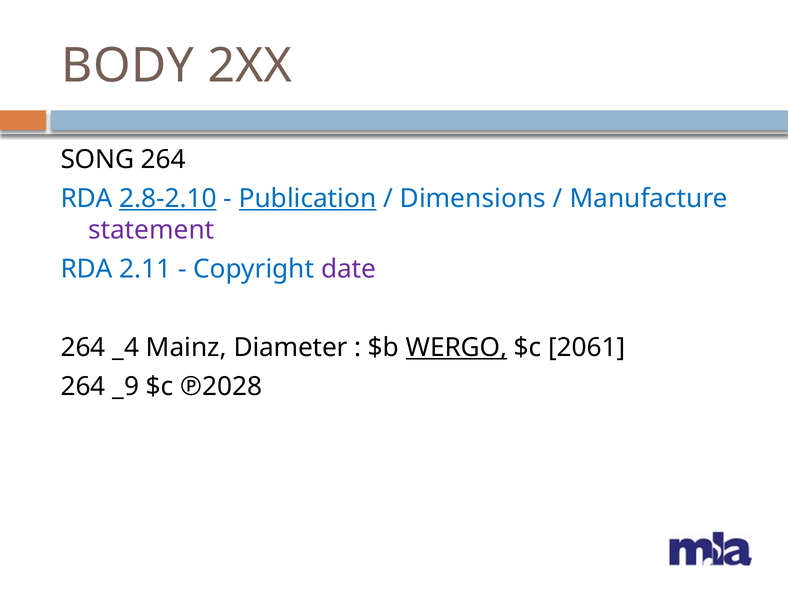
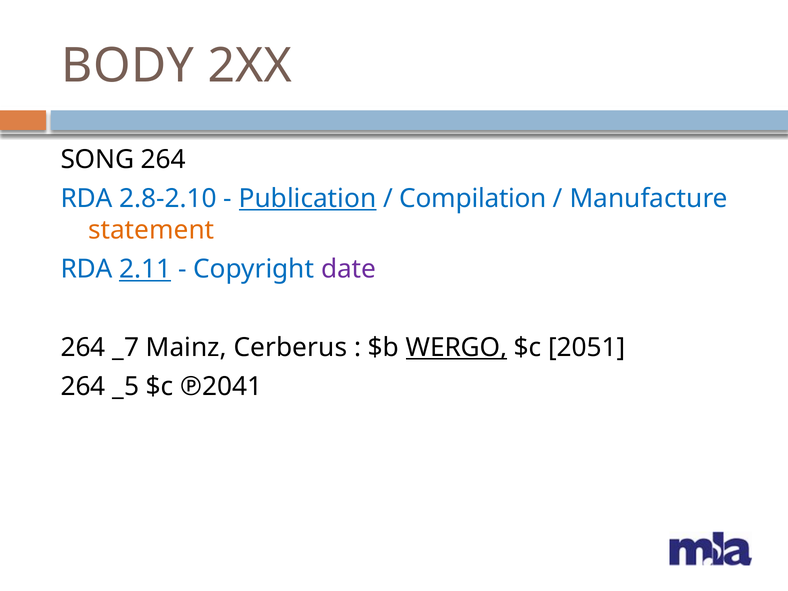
2.8-2.10 underline: present -> none (168, 199)
Dimensions: Dimensions -> Compilation (473, 199)
statement colour: purple -> orange (151, 230)
2.11 underline: none -> present (145, 269)
_4: _4 -> _7 (126, 348)
Diameter: Diameter -> Cerberus (290, 348)
2061: 2061 -> 2051 (587, 348)
_9: _9 -> _5 (126, 387)
℗2028: ℗2028 -> ℗2041 (221, 387)
